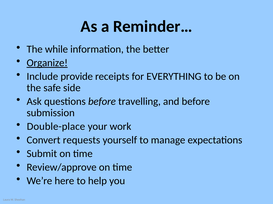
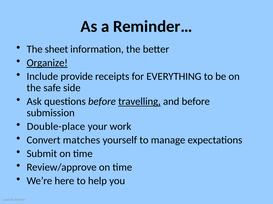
while: while -> sheet (56, 49)
travelling underline: none -> present (139, 102)
requests: requests -> matches (81, 141)
